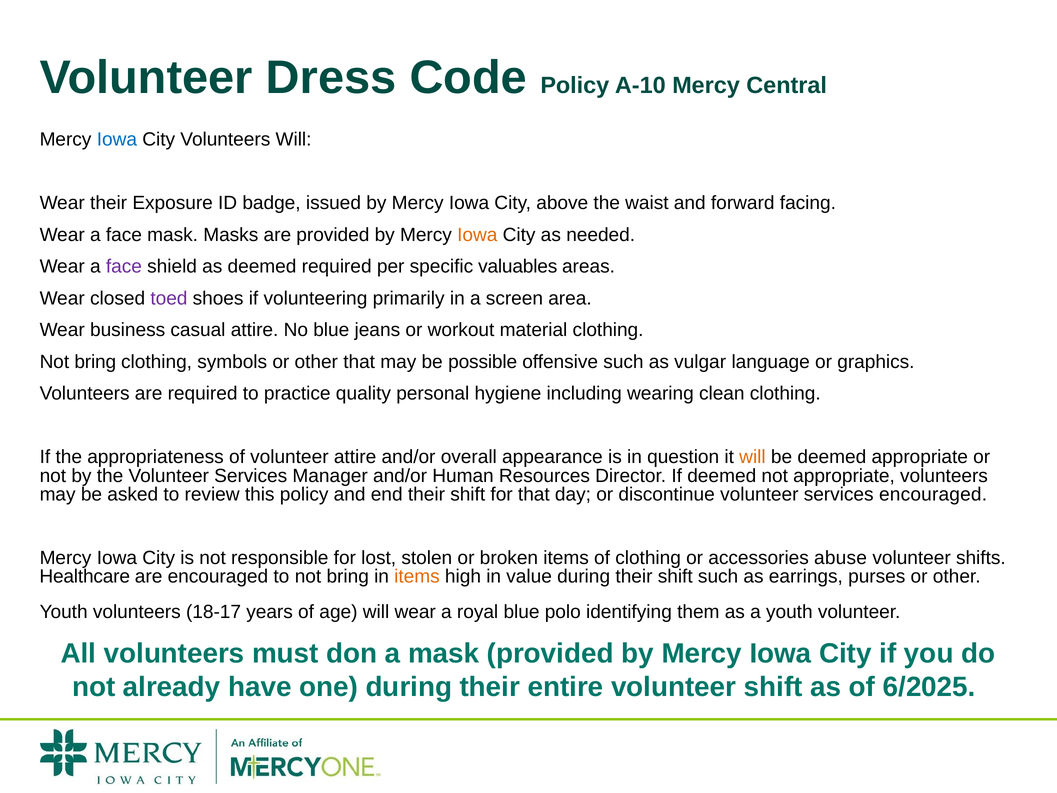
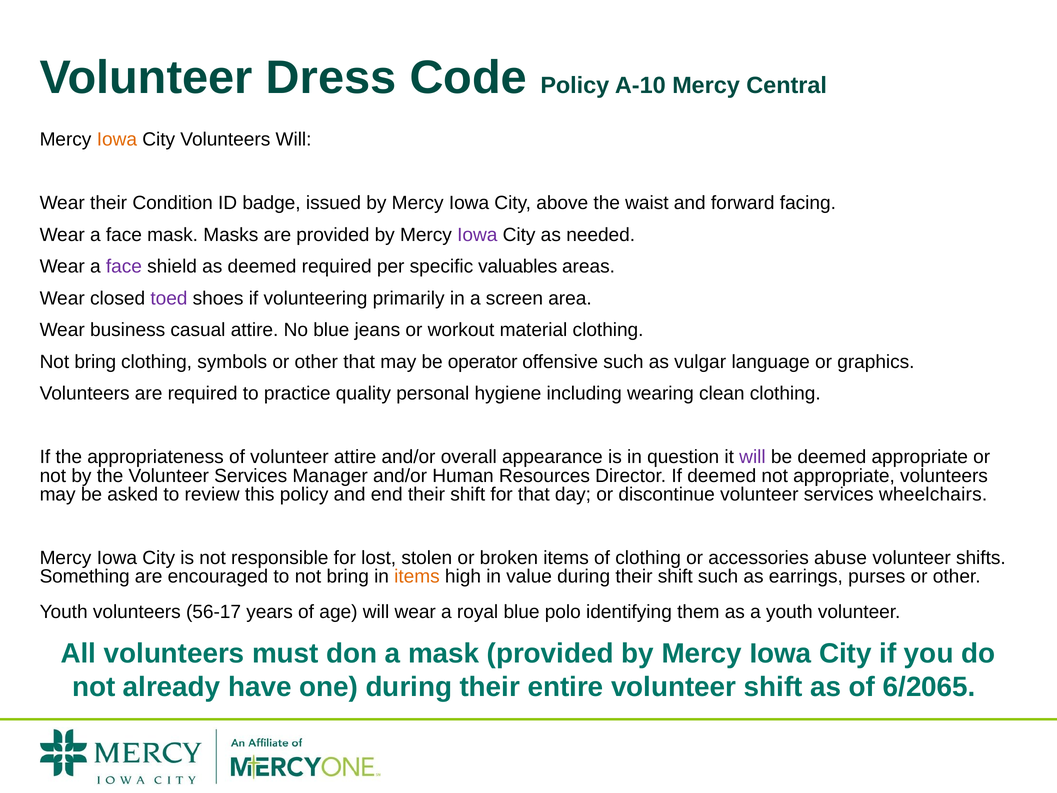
Iowa colour: blue -> orange (117, 140)
Exposure: Exposure -> Condition (173, 203)
Iowa colour: orange -> purple (477, 235)
possible: possible -> operator (483, 362)
will colour: orange -> purple (752, 457)
services encouraged: encouraged -> wheelchairs (933, 494)
Healthcare: Healthcare -> Something (85, 576)
18-17: 18-17 -> 56-17 (214, 612)
6/2025: 6/2025 -> 6/2065 (929, 687)
